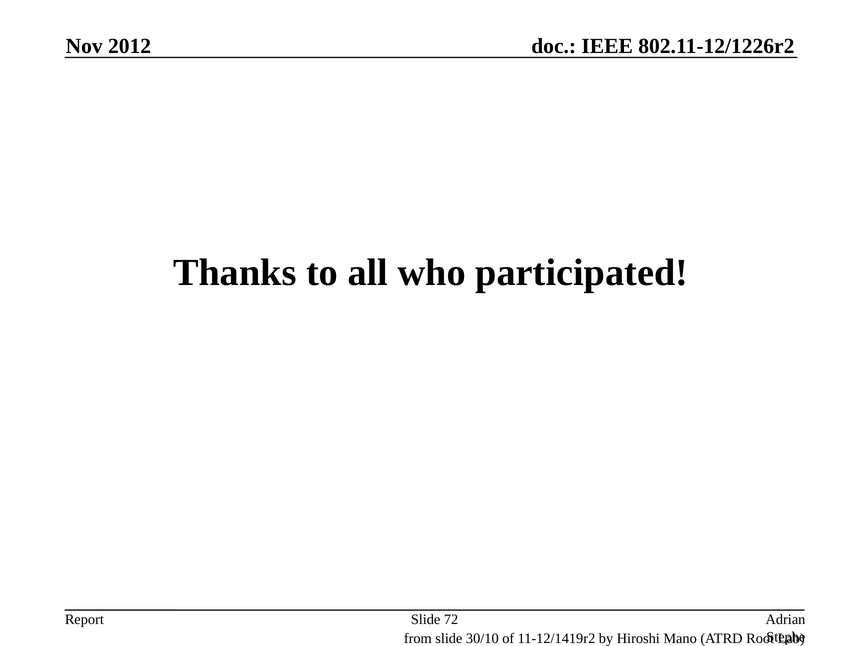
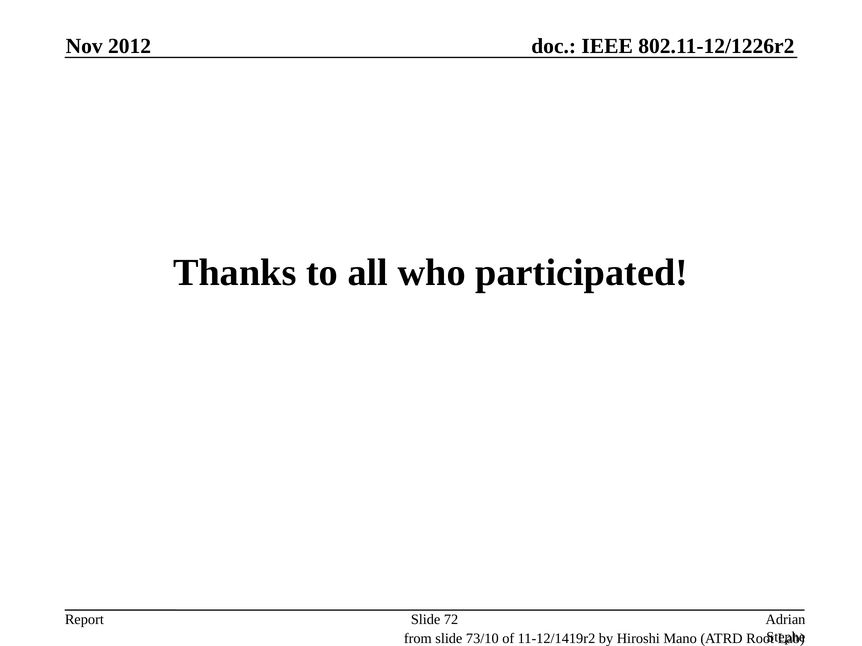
30/10: 30/10 -> 73/10 (482, 639)
